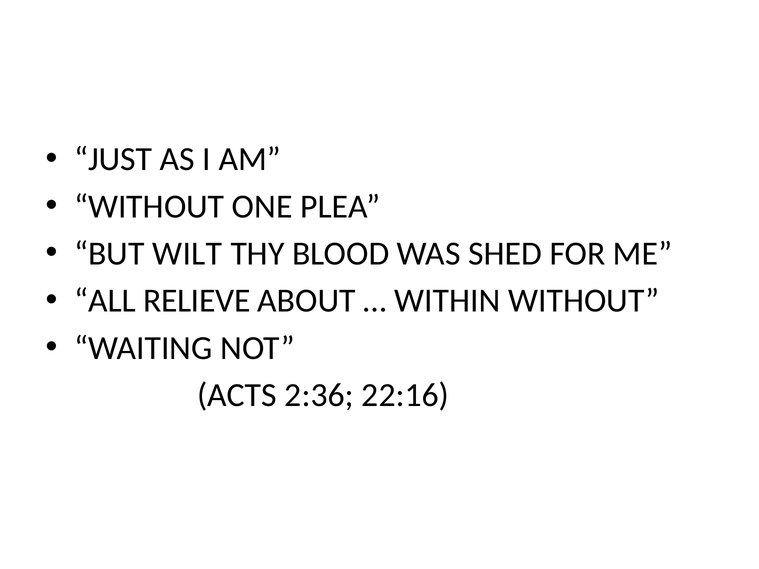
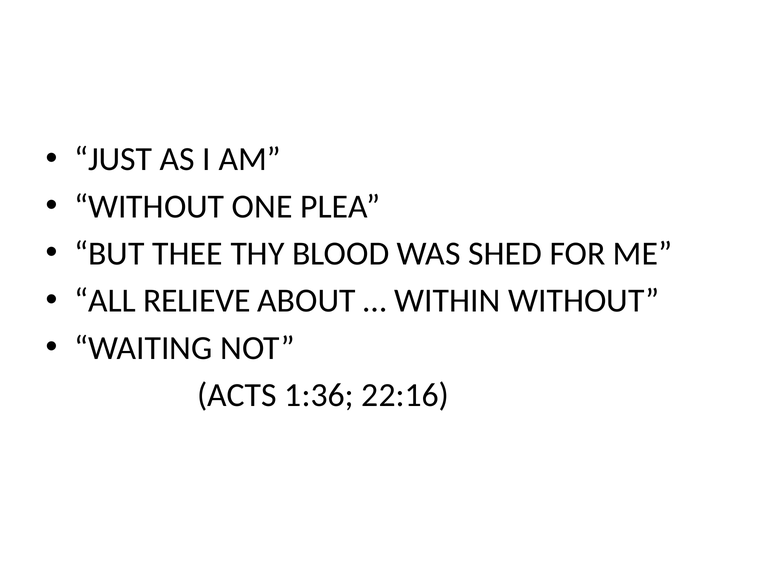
WILT: WILT -> THEE (187, 254)
2:36: 2:36 -> 1:36 (319, 395)
